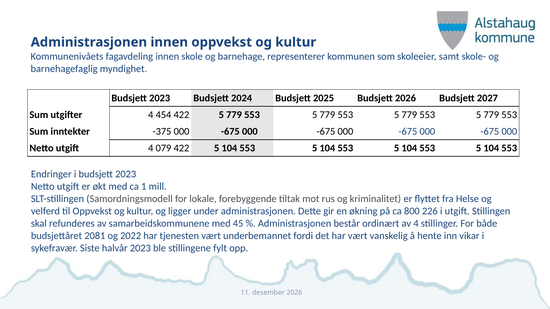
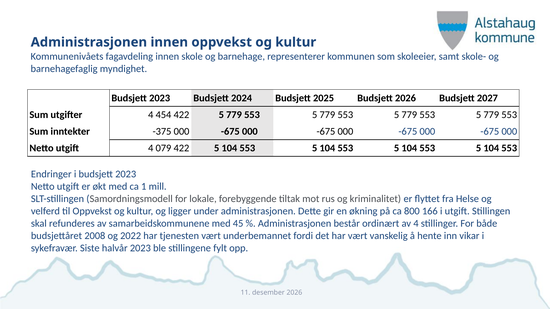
226: 226 -> 166 (430, 211)
2081: 2081 -> 2008 (95, 236)
